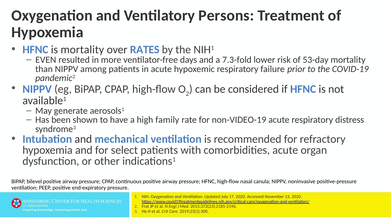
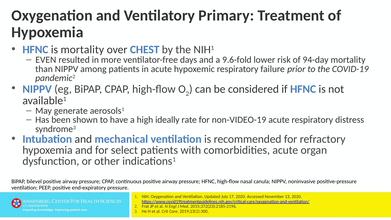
Persons: Persons -> Primary (226, 15)
RATES: RATES -> CHEST (145, 50)
7.3-fold: 7.3-fold -> 9.6-fold (237, 60)
53-day: 53-day -> 94-day (316, 60)
family: family -> ideally (167, 120)
